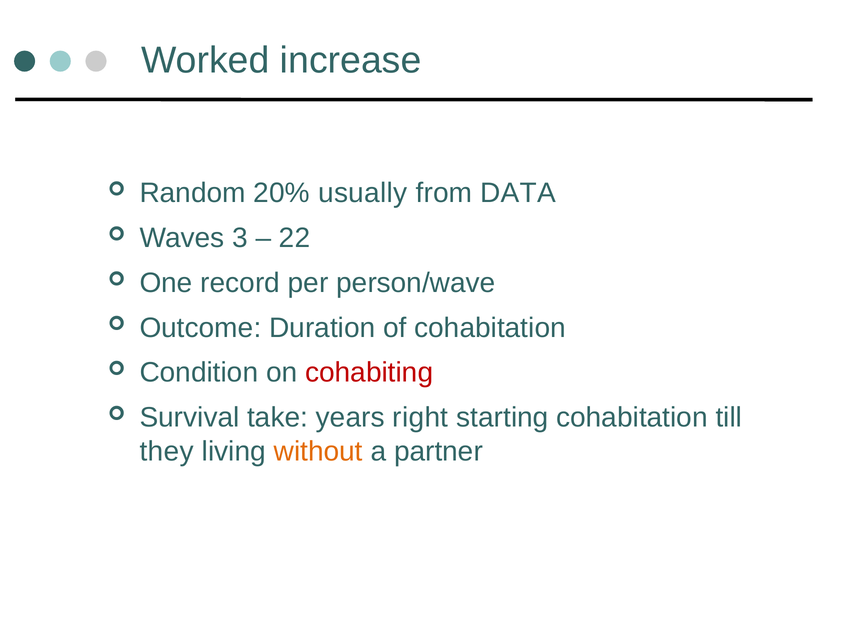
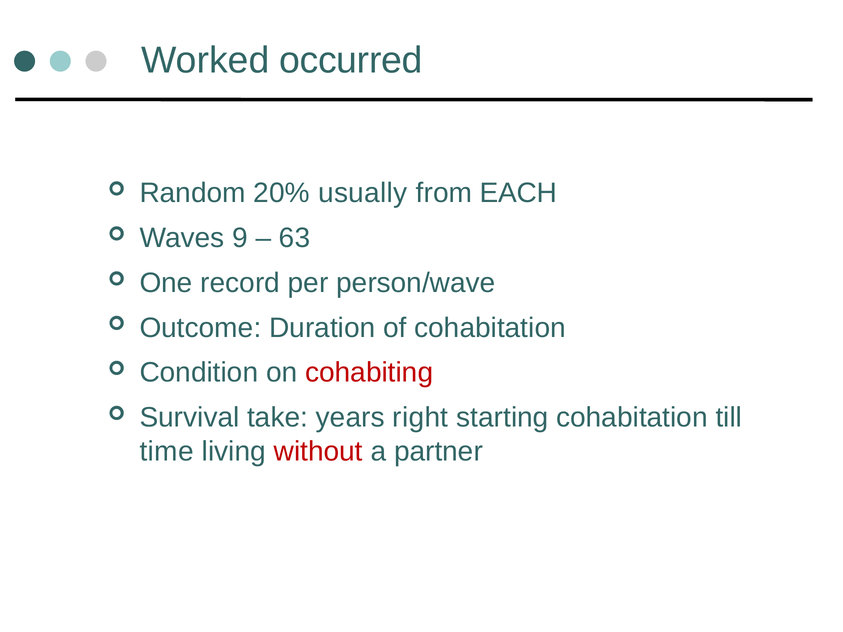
increase: increase -> occurred (351, 61)
DATA: DATA -> EACH (518, 193)
3: 3 -> 9 (240, 238)
22: 22 -> 63 (295, 238)
they: they -> time (167, 452)
without colour: orange -> red (318, 452)
